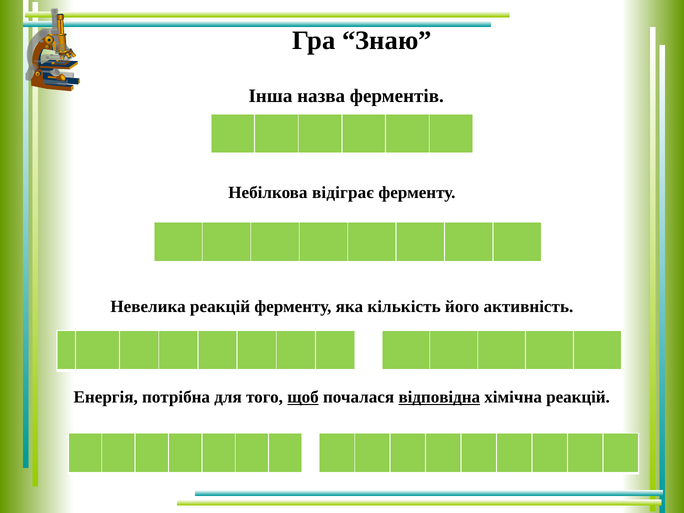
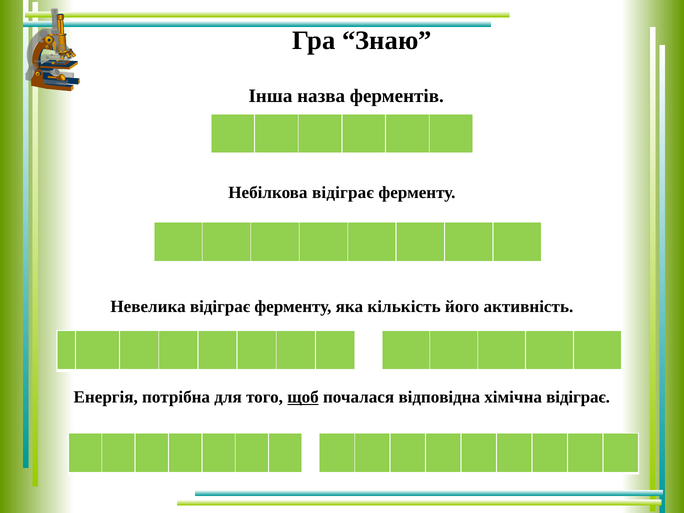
Невелика реакцій: реакцій -> відіграє (220, 307)
відповідна underline: present -> none (439, 397)
хімічна реакцій: реакцій -> відіграє (578, 397)
